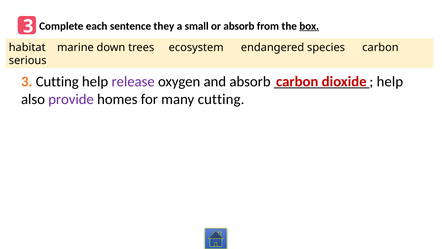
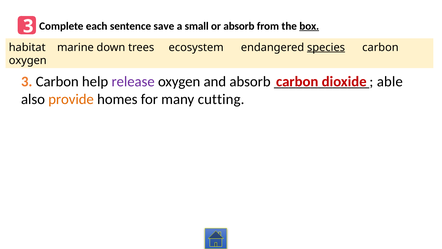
they: they -> save (164, 26)
species underline: none -> present (326, 47)
serious: serious -> oxygen (28, 61)
3 Cutting: Cutting -> Carbon (57, 81)
help: help -> able (390, 81)
provide colour: purple -> orange (71, 99)
